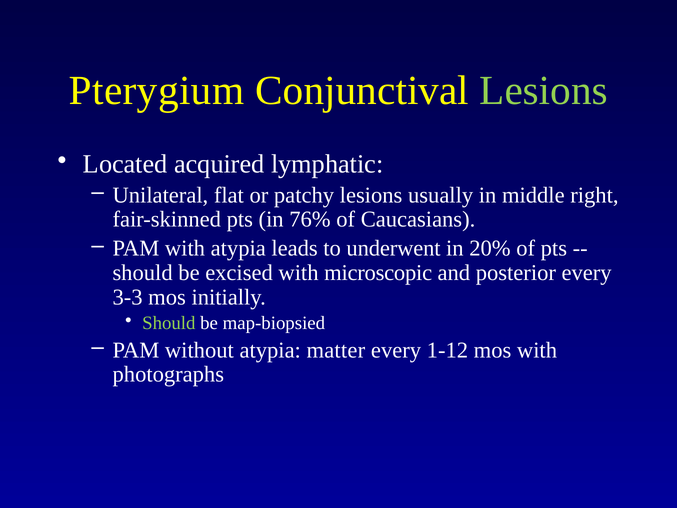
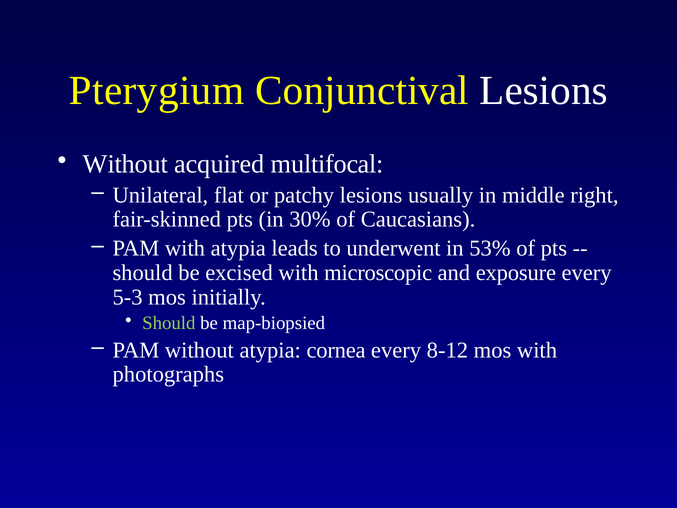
Lesions colour: light green -> white (544, 90)
Located: Located -> Without (125, 164)
lymphatic: lymphatic -> multifocal (327, 164)
76%: 76% -> 30% (310, 219)
20%: 20% -> 53% (490, 248)
posterior: posterior -> exposure (516, 273)
3-3: 3-3 -> 5-3 (128, 297)
matter: matter -> cornea (336, 350)
1-12: 1-12 -> 8-12 (447, 350)
